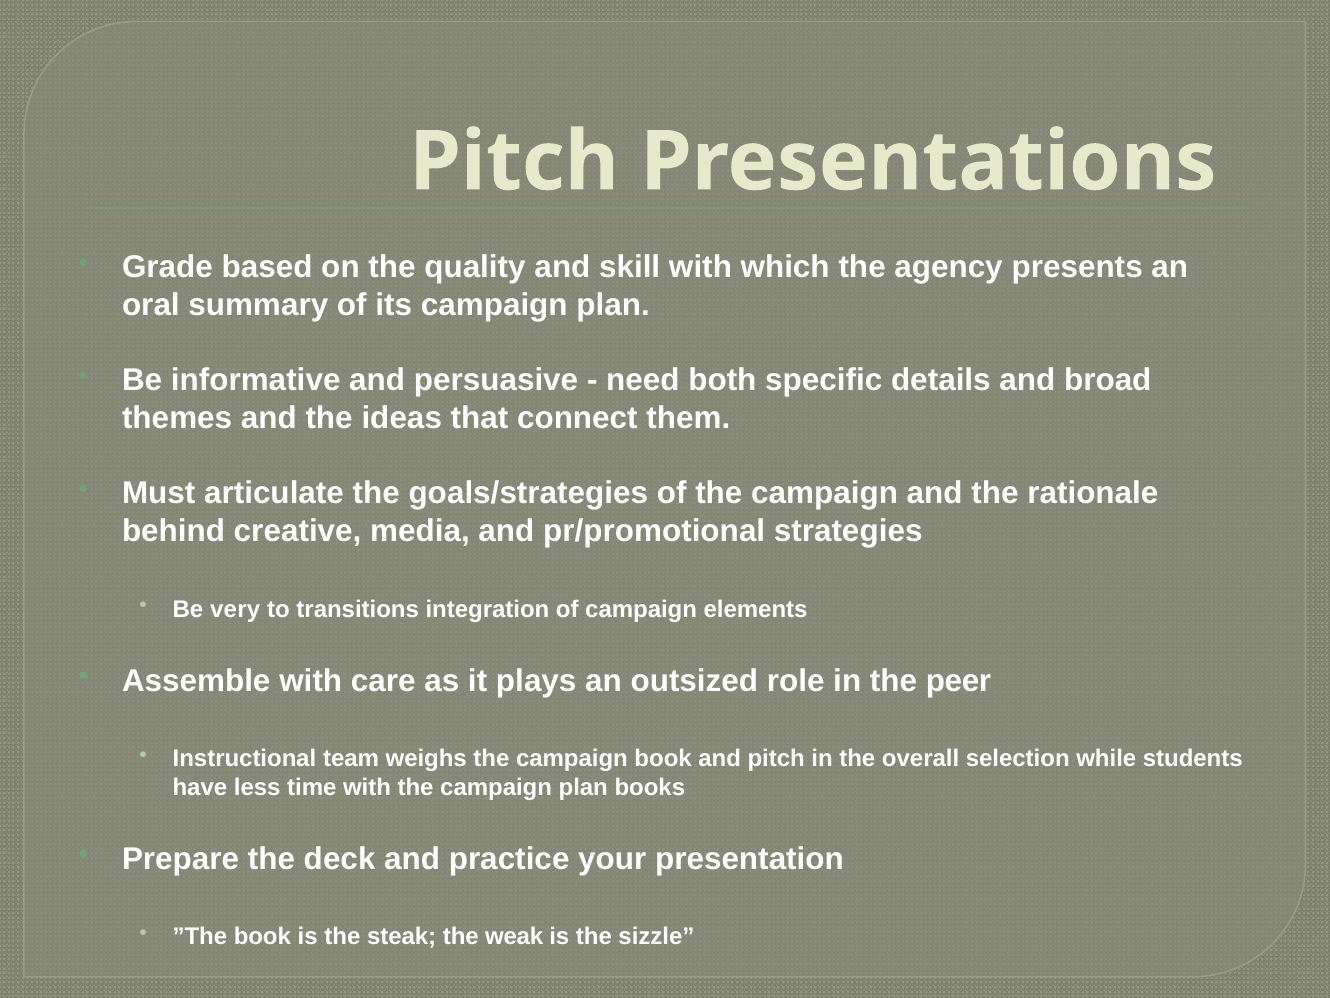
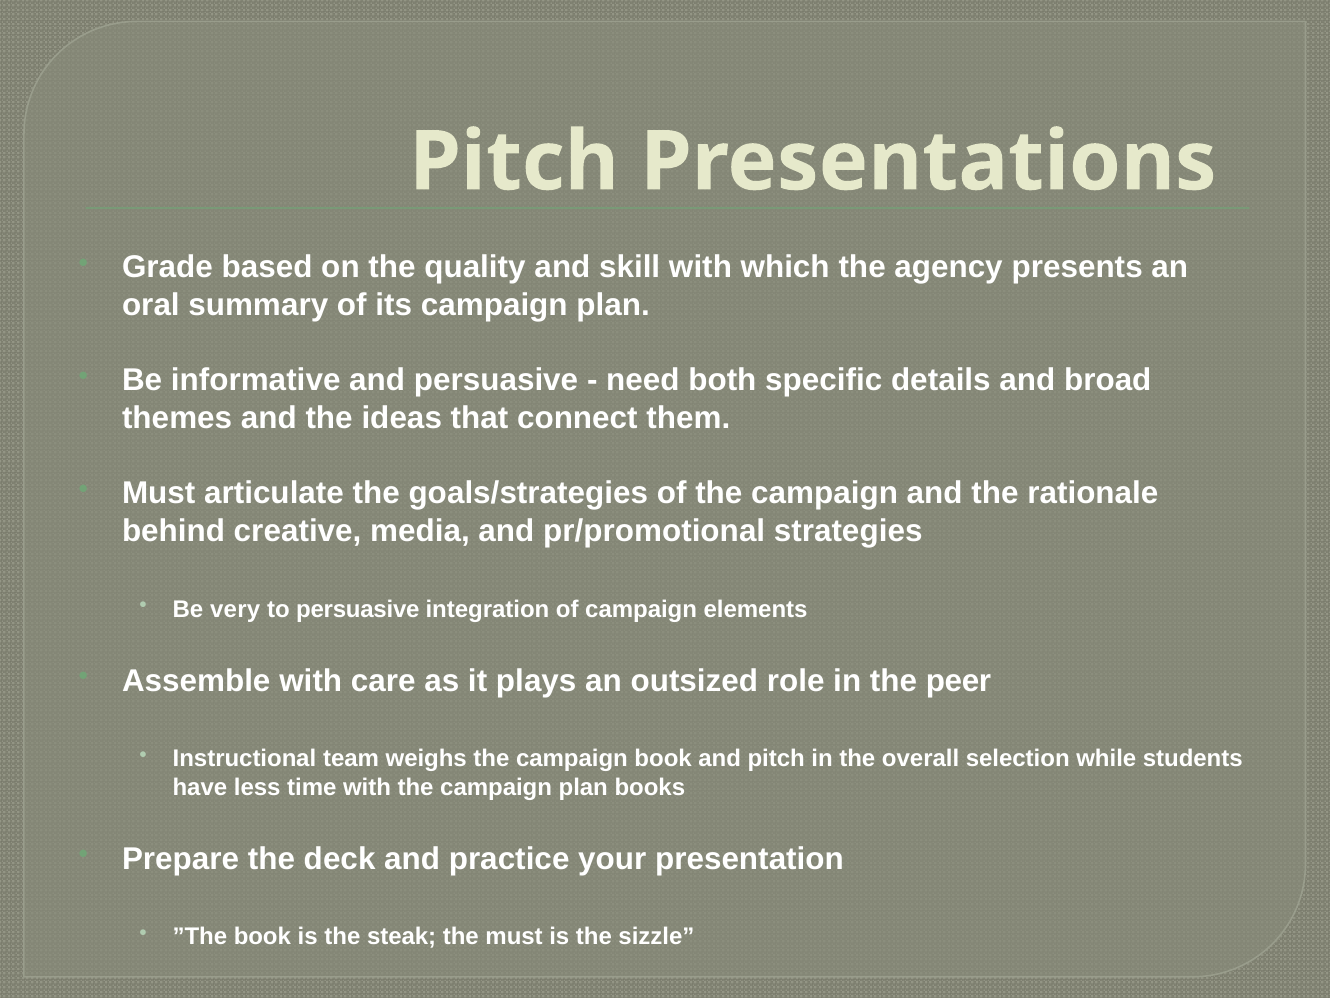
to transitions: transitions -> persuasive (358, 609)
the weak: weak -> must (514, 936)
